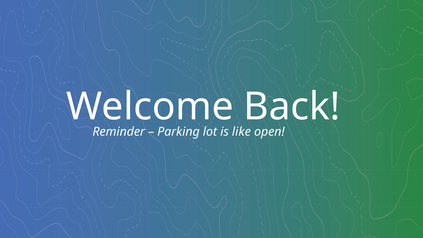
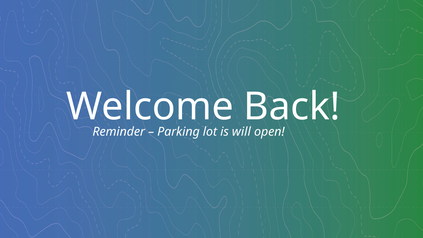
like: like -> will (241, 132)
